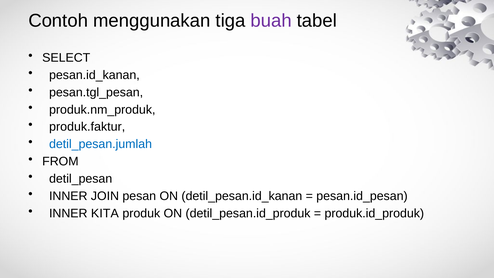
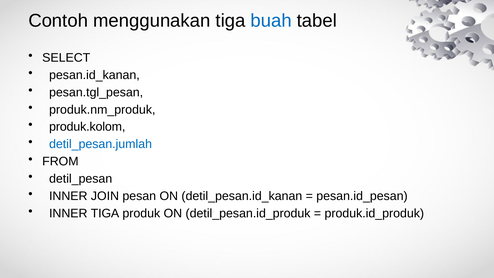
buah colour: purple -> blue (271, 21)
produk.faktur: produk.faktur -> produk.kolom (87, 127)
INNER KITA: KITA -> TIGA (105, 213)
